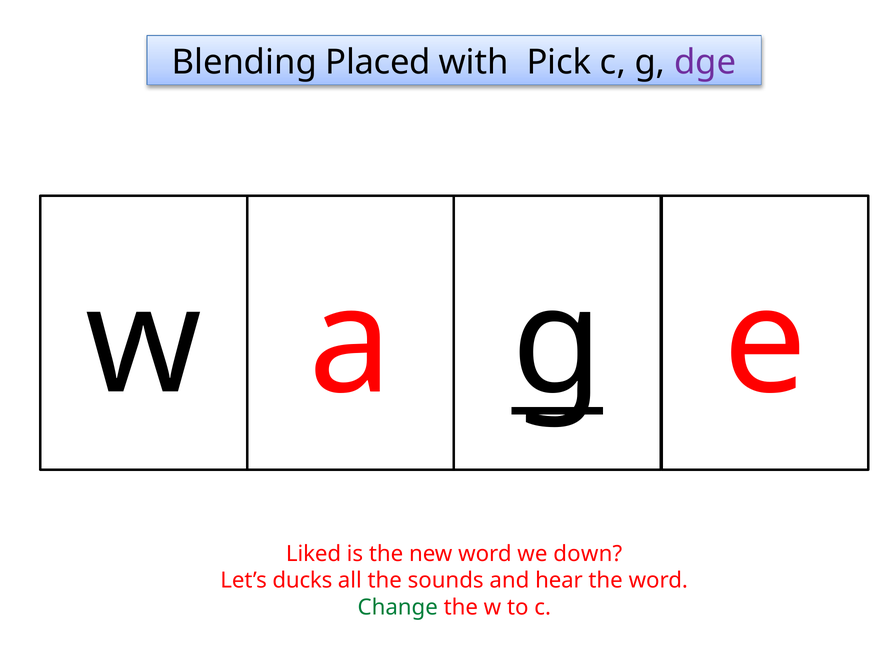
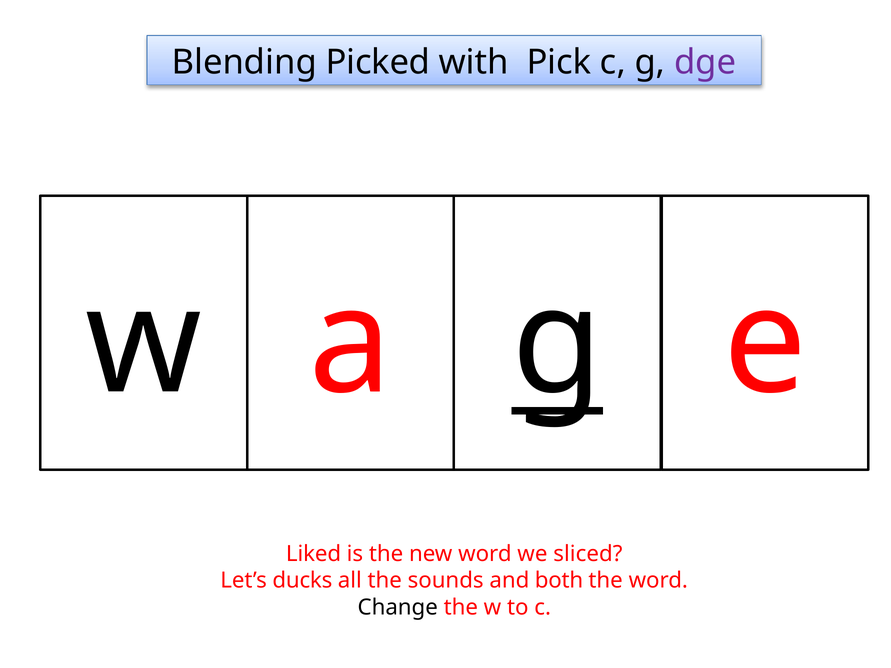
Placed: Placed -> Picked (378, 62)
down: down -> sliced (588, 554)
hear: hear -> both (559, 581)
Change colour: green -> black (398, 608)
